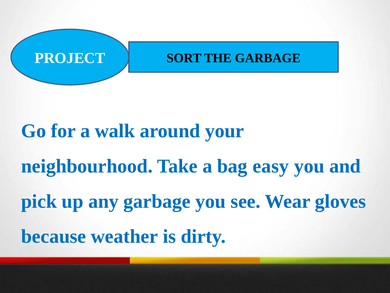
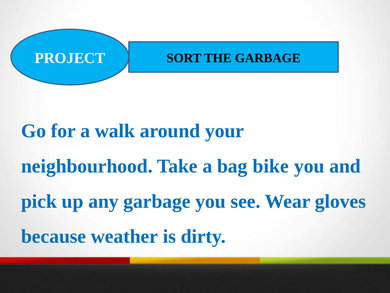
easy: easy -> bike (271, 166)
